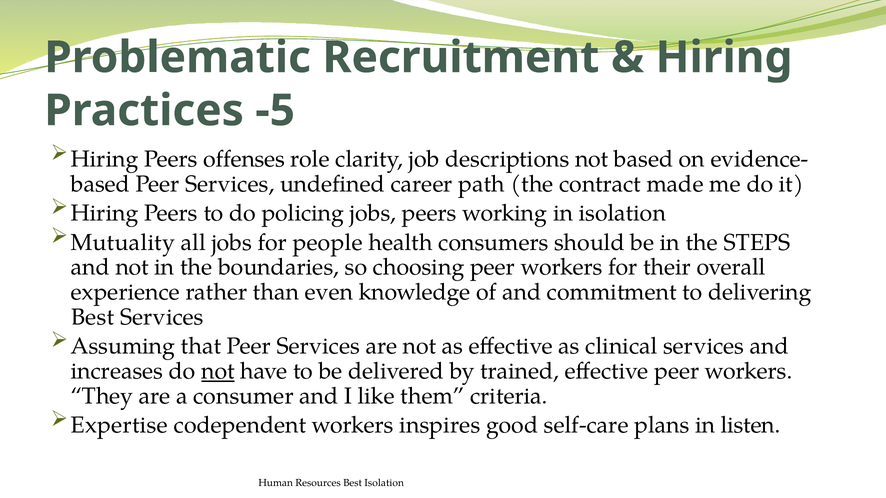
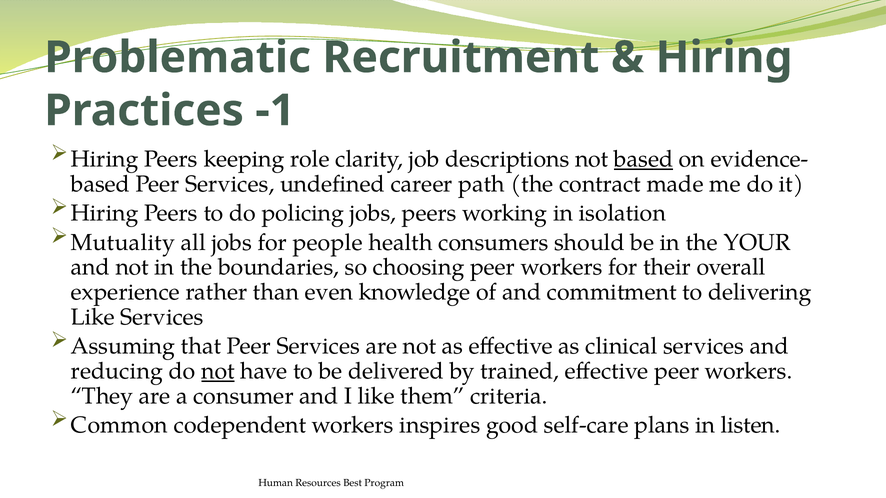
-5: -5 -> -1 (275, 111)
offenses: offenses -> keeping (244, 159)
based underline: none -> present (644, 159)
STEPS: STEPS -> YOUR (757, 243)
Best: Best -> Like (93, 317)
increases: increases -> reducing (117, 371)
Expertise: Expertise -> Common (119, 426)
Best Isolation: Isolation -> Program (384, 483)
